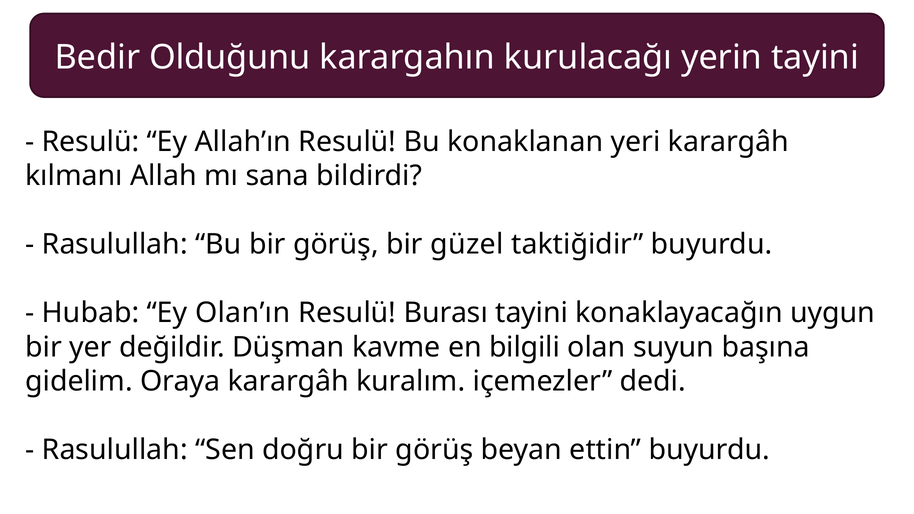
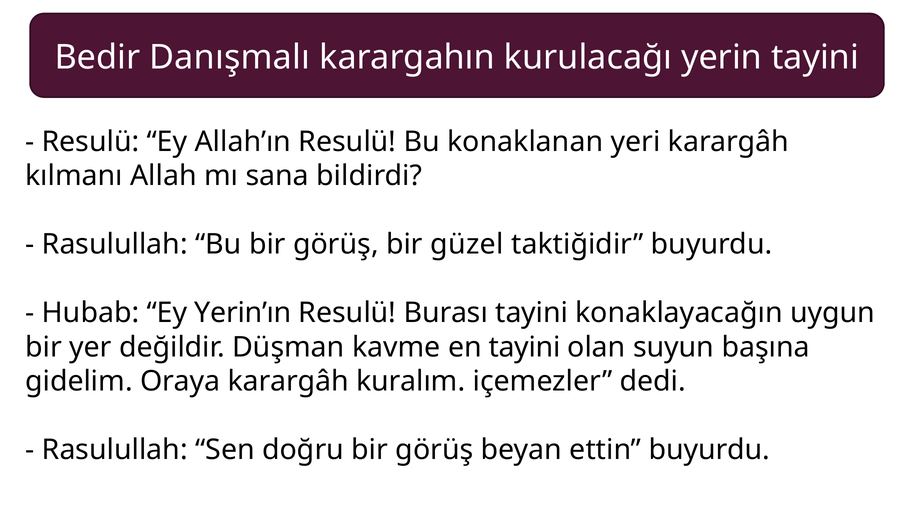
Olduğunu: Olduğunu -> Danışmalı (230, 58)
Olan’ın: Olan’ın -> Yerin’ın (243, 313)
en bilgili: bilgili -> tayini (525, 347)
